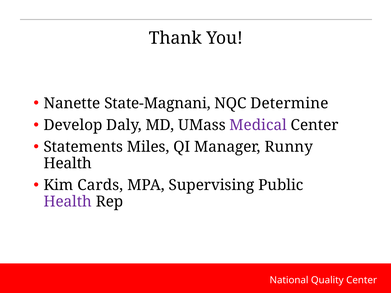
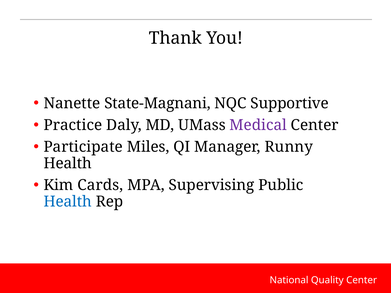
Determine: Determine -> Supportive (290, 103)
Develop: Develop -> Practice (73, 125)
Statements: Statements -> Participate (83, 147)
Health colour: purple -> blue (68, 202)
